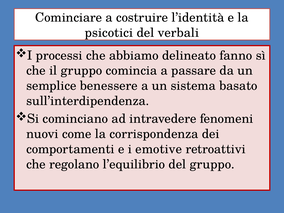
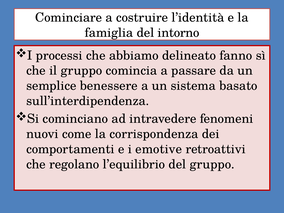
psicotici: psicotici -> famiglia (109, 33)
verbali: verbali -> intorno (178, 33)
